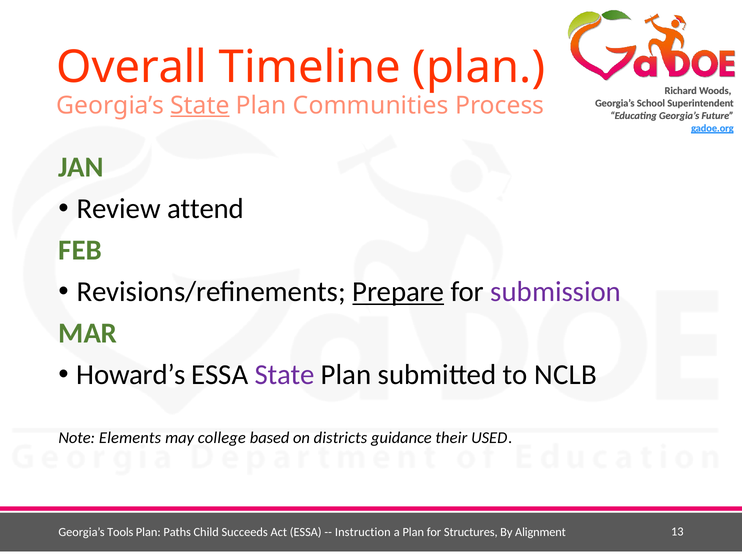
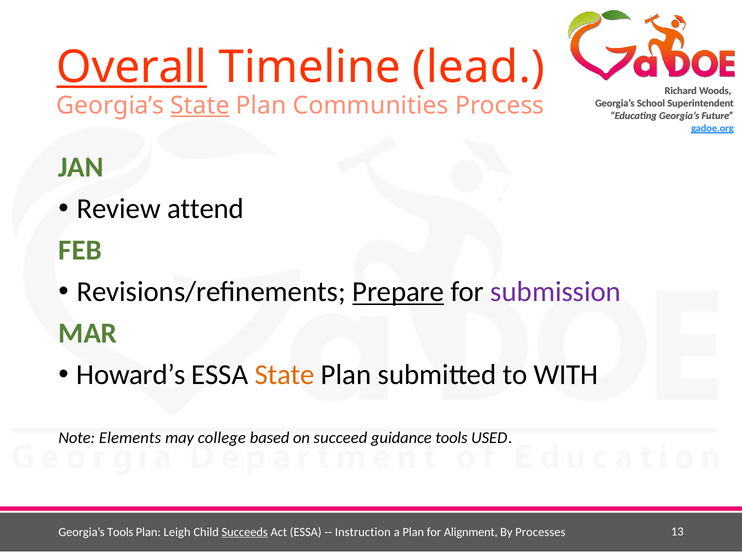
Overall underline: none -> present (132, 67)
Timeline plan: plan -> lead (479, 67)
State colour: purple -> orange (285, 374)
NCLB: NCLB -> WITH (566, 374)
districts: districts -> succeed (340, 437)
guidance their: their -> tools (451, 437)
Paths: Paths -> Leigh (177, 531)
Succeeds underline: none -> present (245, 531)
Structures: Structures -> Alignment (471, 531)
Alignment: Alignment -> Processes (540, 531)
